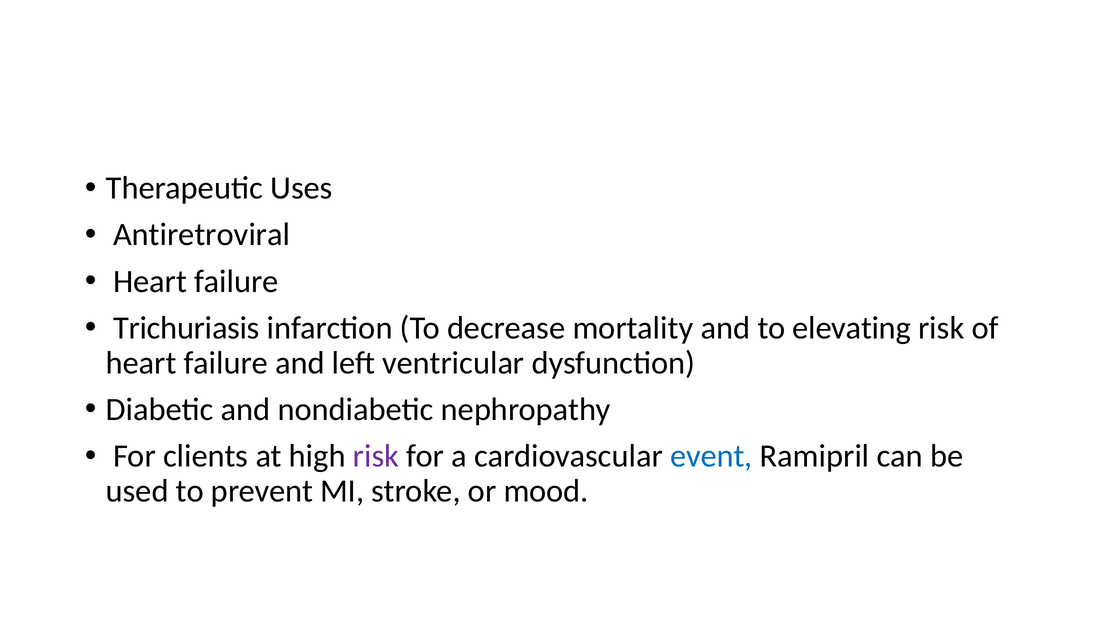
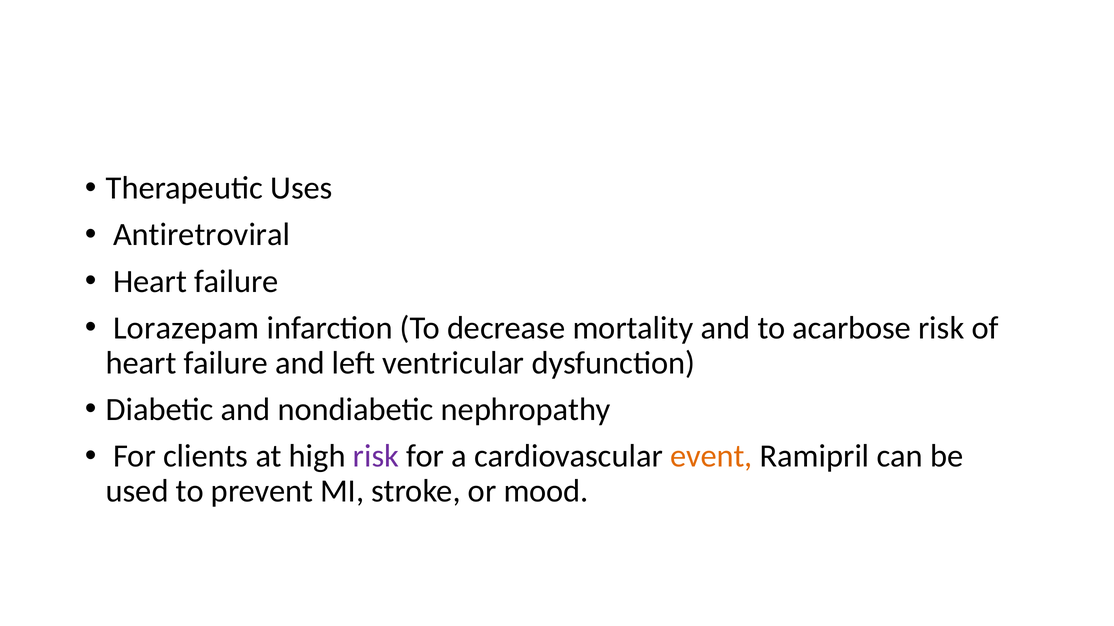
Trichuriasis: Trichuriasis -> Lorazepam (186, 328)
elevating: elevating -> acarbose (852, 328)
event colour: blue -> orange (711, 457)
